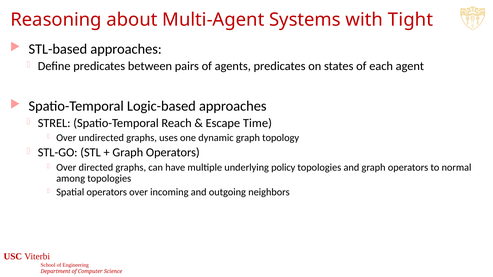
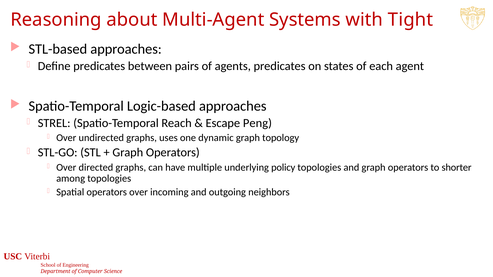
Time: Time -> Peng (257, 123)
normal: normal -> shorter (457, 168)
